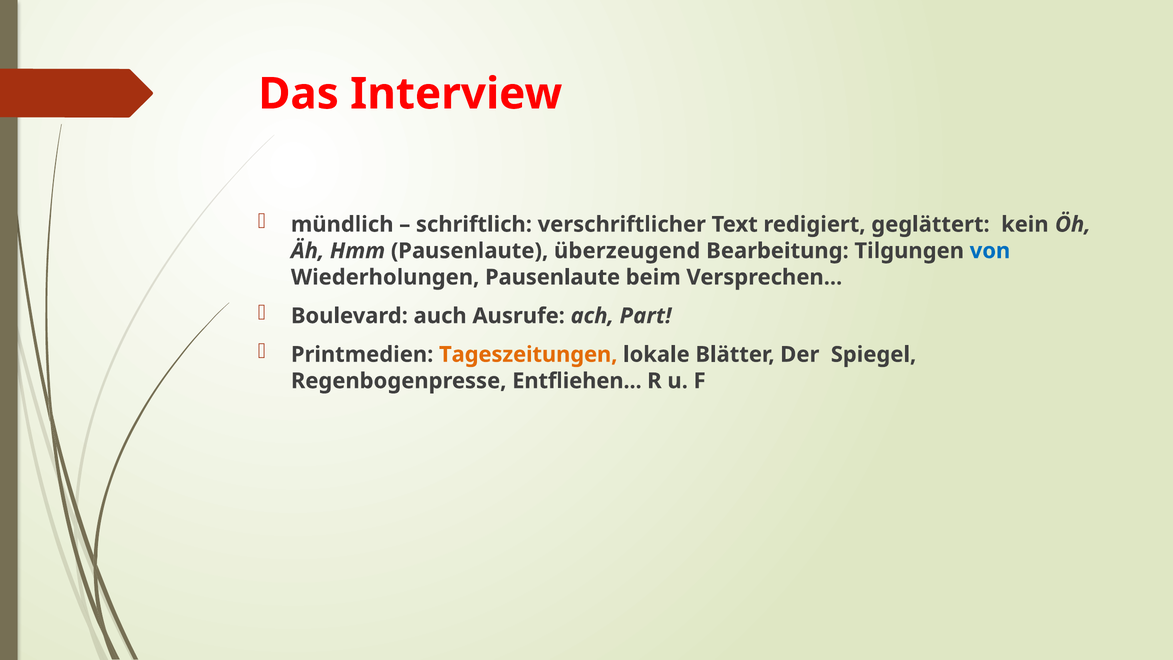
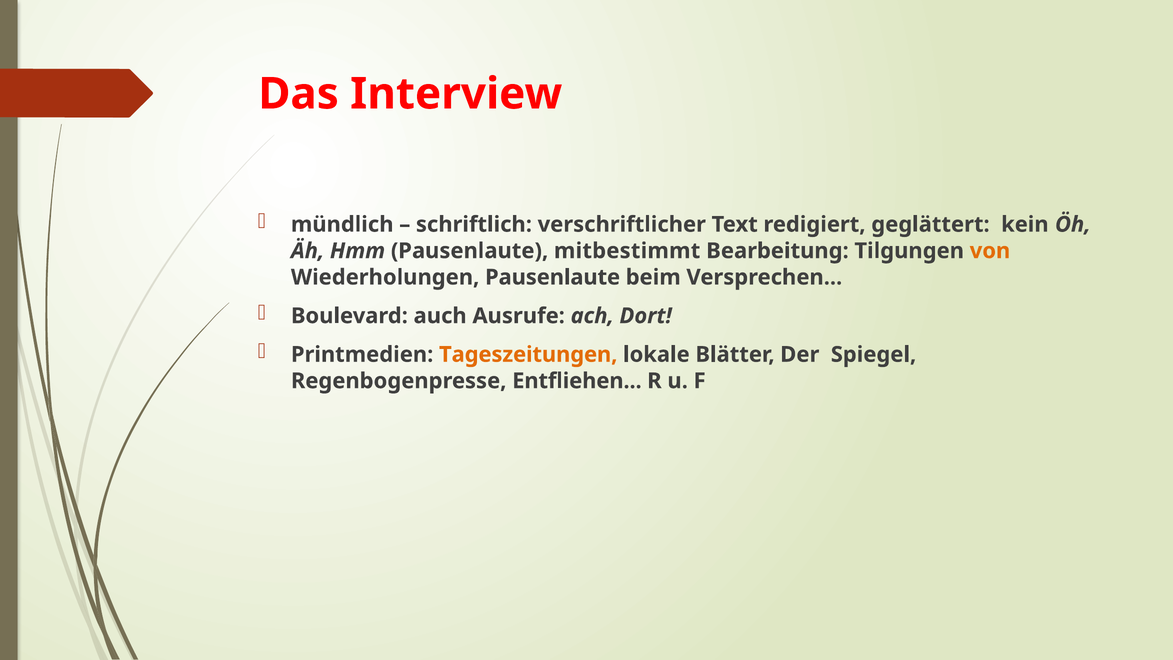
überzeugend: überzeugend -> mitbestimmt (627, 251)
von colour: blue -> orange (990, 251)
Part: Part -> Dort (646, 316)
